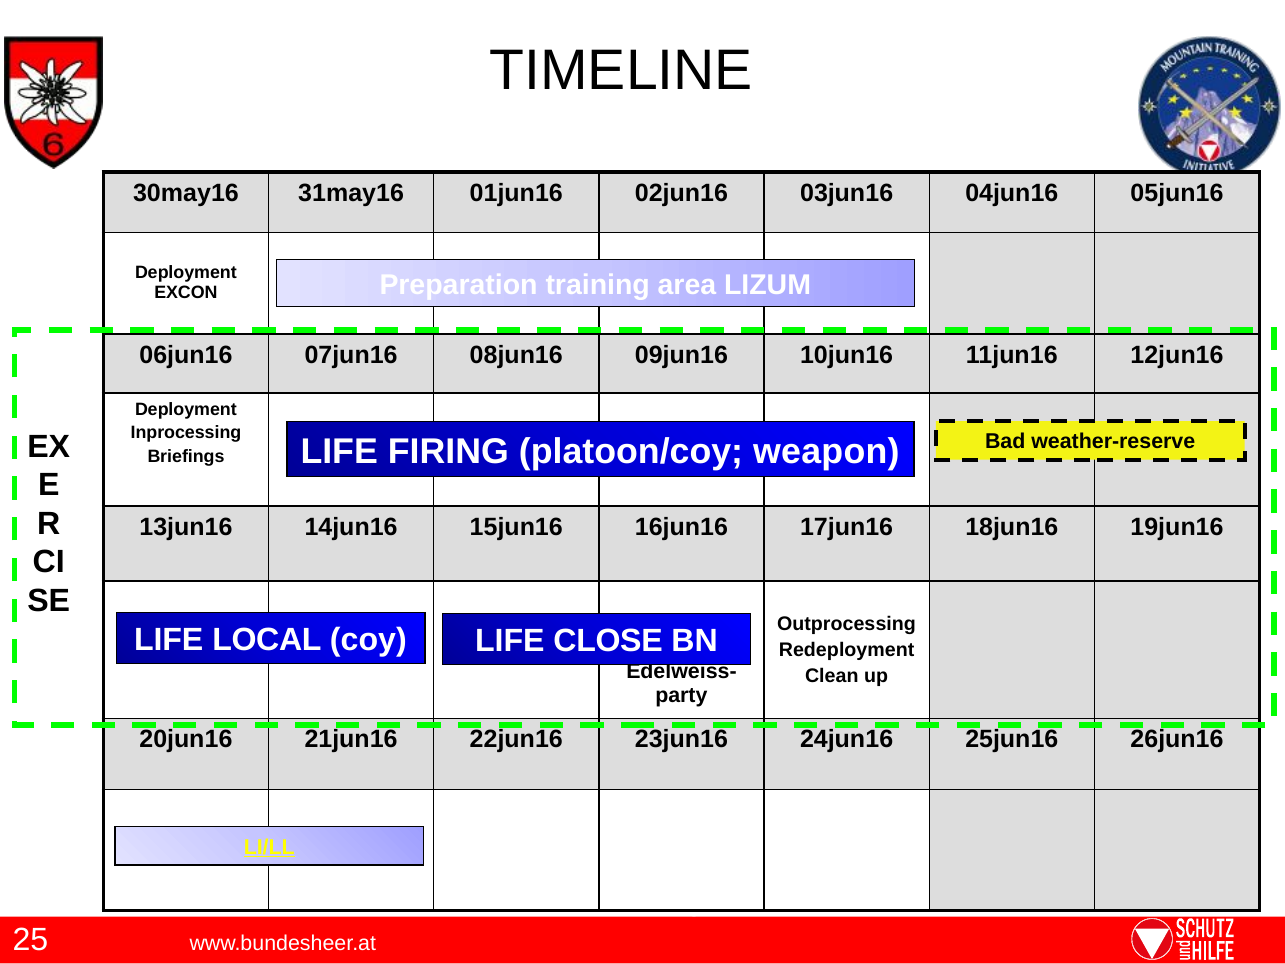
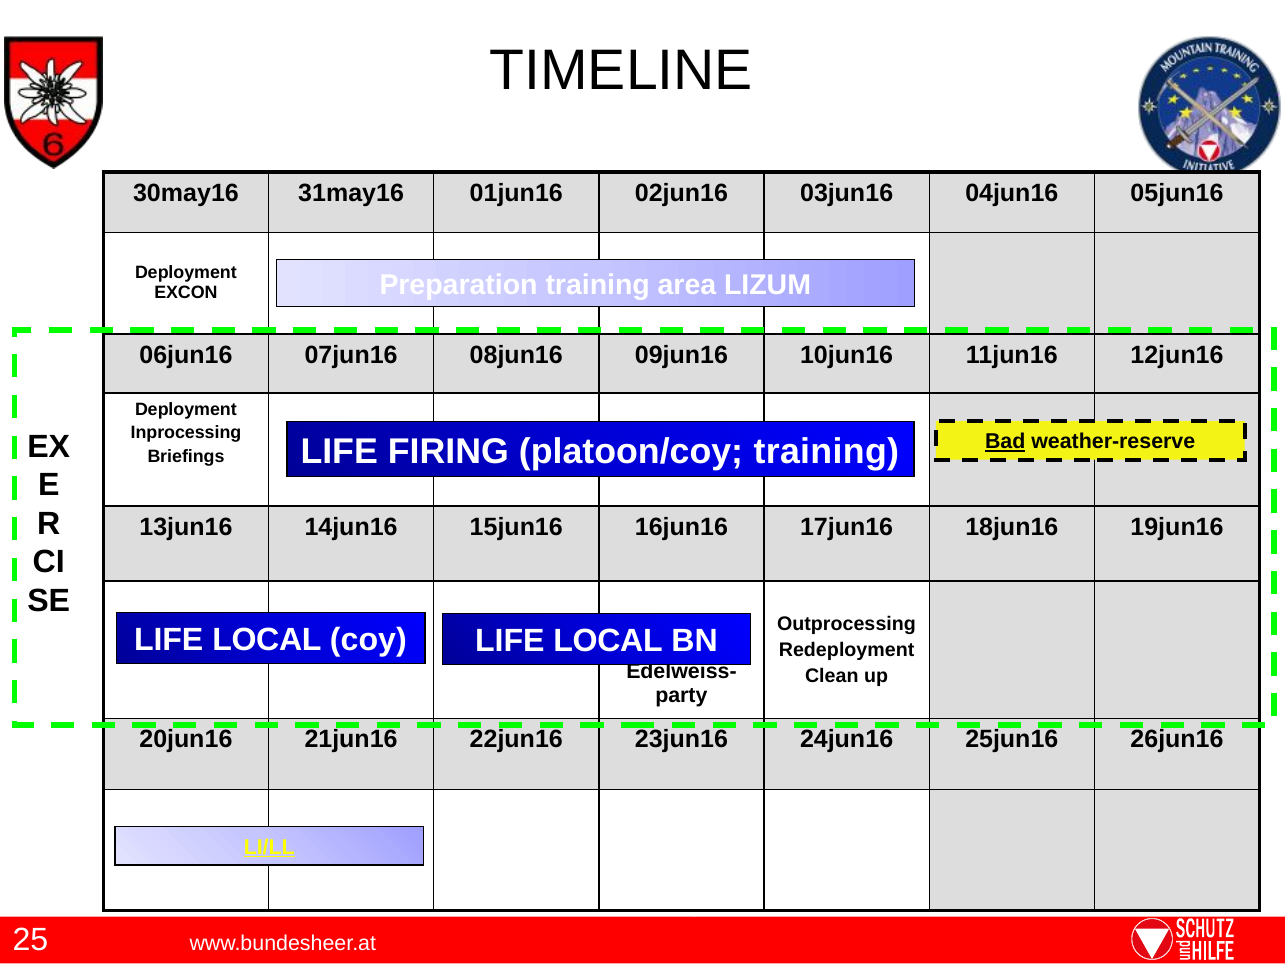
Bad underline: none -> present (1005, 442)
weapon: weapon -> training (826, 451)
coy LIFE CLOSE: CLOSE -> LOCAL (608, 641)
